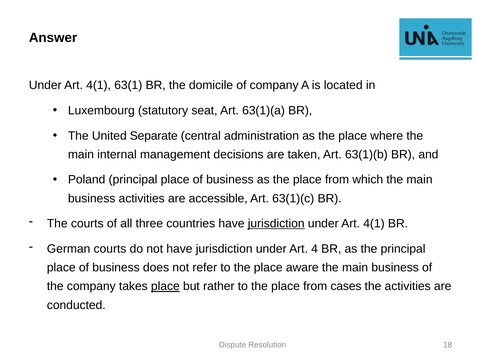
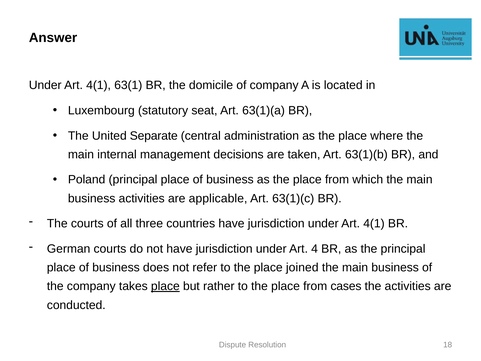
accessible: accessible -> applicable (218, 198)
jurisdiction underline: present -> none (276, 223)
aware: aware -> joined (302, 267)
